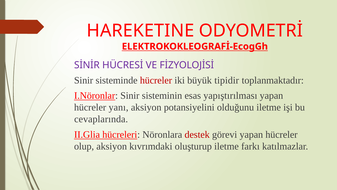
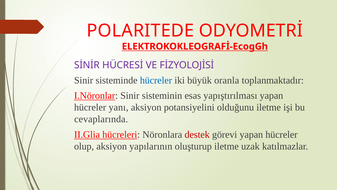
HAREKETINE: HAREKETINE -> POLARITEDE (140, 31)
hücreler colour: red -> blue (156, 80)
tipidir: tipidir -> oranla (227, 80)
kıvrımdaki: kıvrımdaki -> yapılarının (151, 146)
farkı: farkı -> uzak (250, 146)
